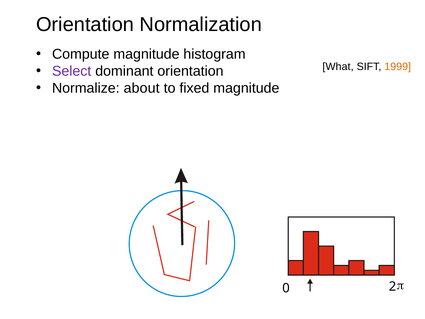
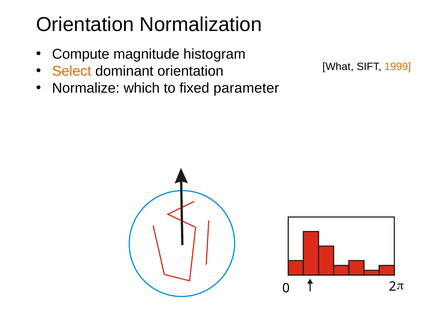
Select colour: purple -> orange (72, 71)
about: about -> which (142, 88)
fixed magnitude: magnitude -> parameter (246, 88)
